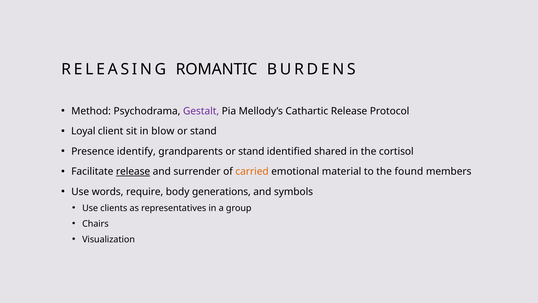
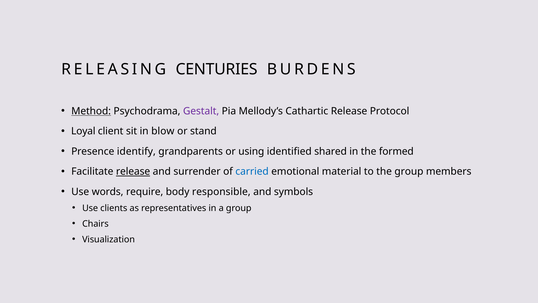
ROMANTIC: ROMANTIC -> CENTURIES (217, 69)
Method underline: none -> present (91, 111)
grandparents or stand: stand -> using (251, 151)
cortisol: cortisol -> formed (396, 151)
carried colour: orange -> blue (252, 171)
the found: found -> group (409, 171)
generations: generations -> responsible (221, 192)
